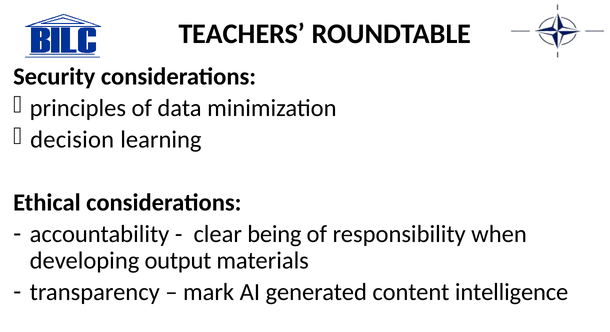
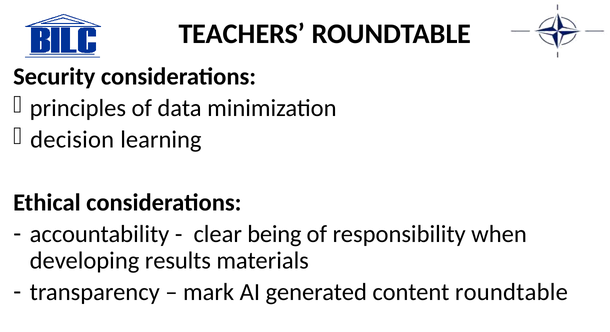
output: output -> results (178, 261)
content intelligence: intelligence -> roundtable (511, 292)
